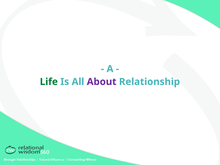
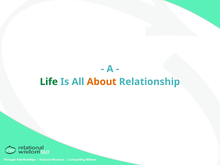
About colour: purple -> orange (102, 82)
